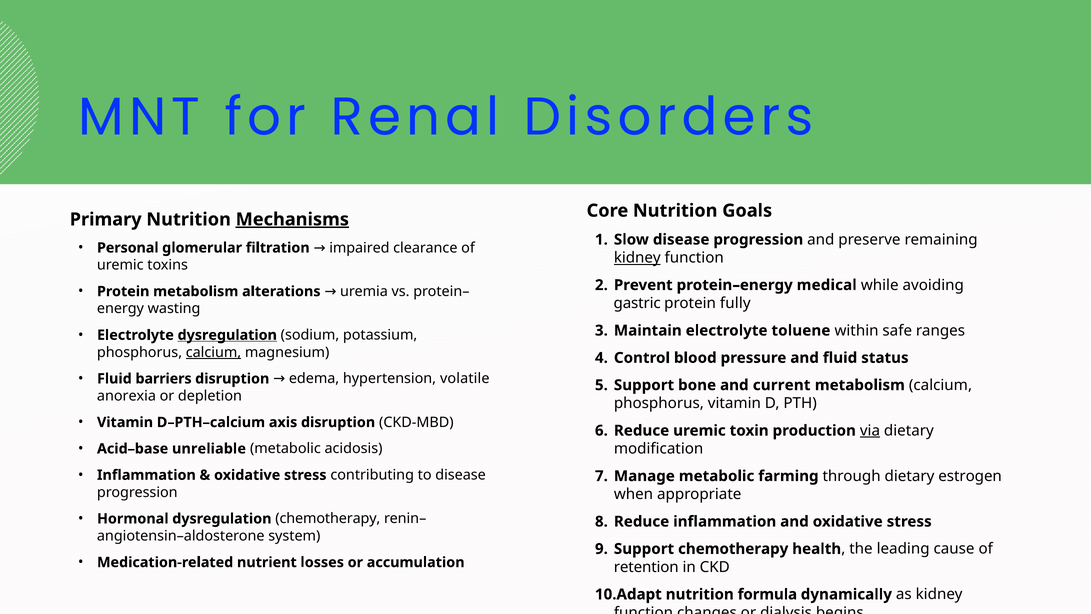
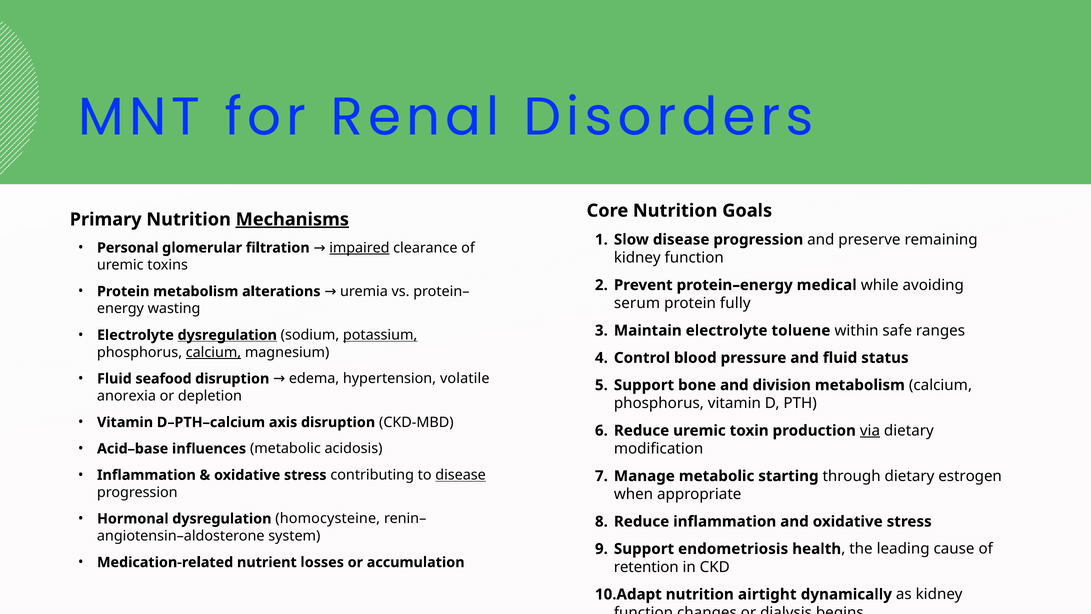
impaired underline: none -> present (359, 248)
kidney underline: present -> none (637, 258)
gastric: gastric -> serum (637, 303)
potassium underline: none -> present (380, 335)
barriers: barriers -> seafood (164, 379)
current: current -> division (782, 385)
unreliable: unreliable -> influences (209, 449)
disease underline: none -> present (461, 475)
farming: farming -> starting (788, 476)
dysregulation chemotherapy: chemotherapy -> homocysteine (328, 518)
Support chemotherapy: chemotherapy -> endometriosis (733, 549)
formula: formula -> airtight (767, 594)
